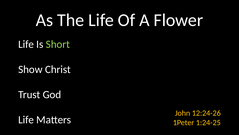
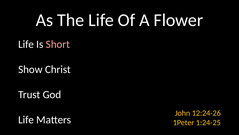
Short colour: light green -> pink (58, 44)
